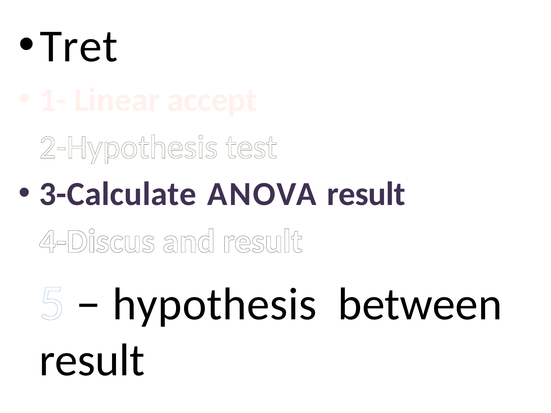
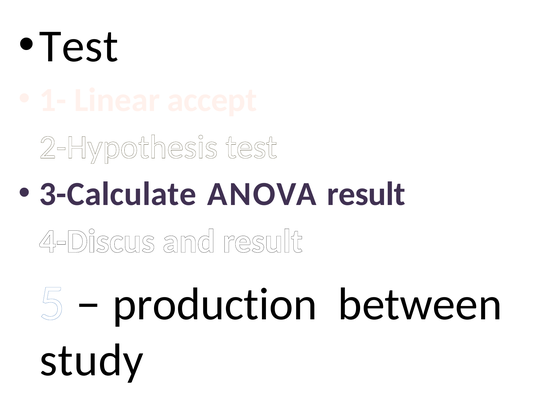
Tret: Tret -> Test (79, 46)
hypothesis: hypothesis -> production (215, 305)
result: result -> study (92, 361)
